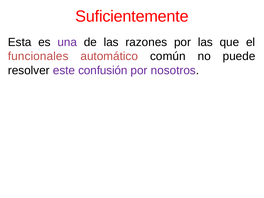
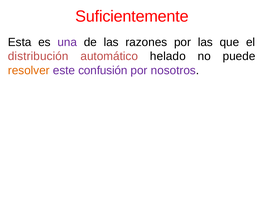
funcionales: funcionales -> distribución (38, 56)
común: común -> helado (168, 56)
resolver colour: black -> orange (29, 70)
